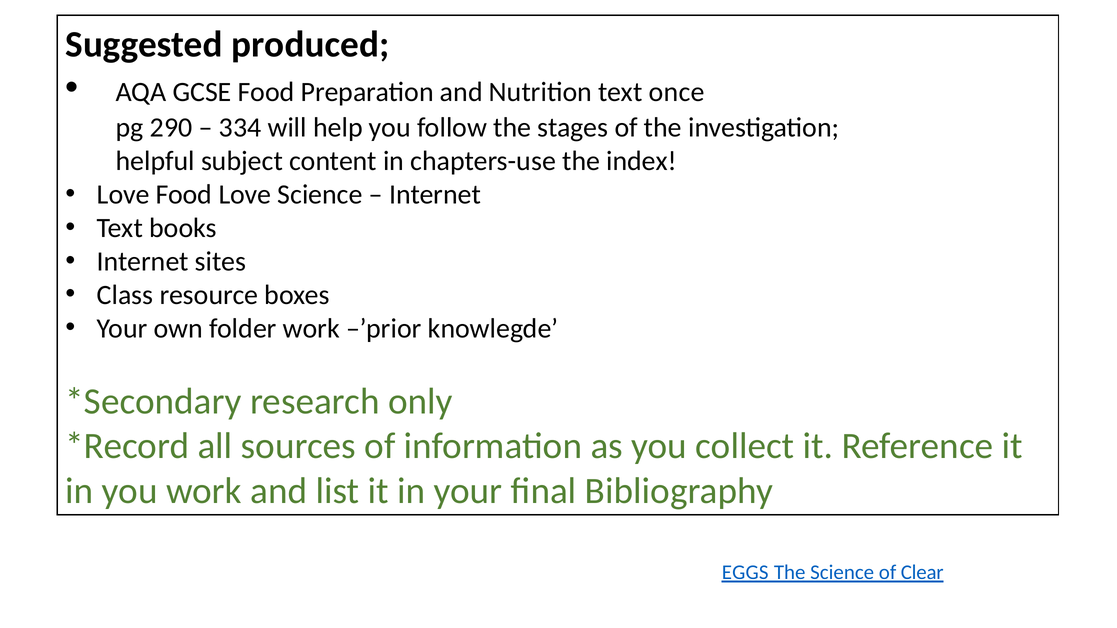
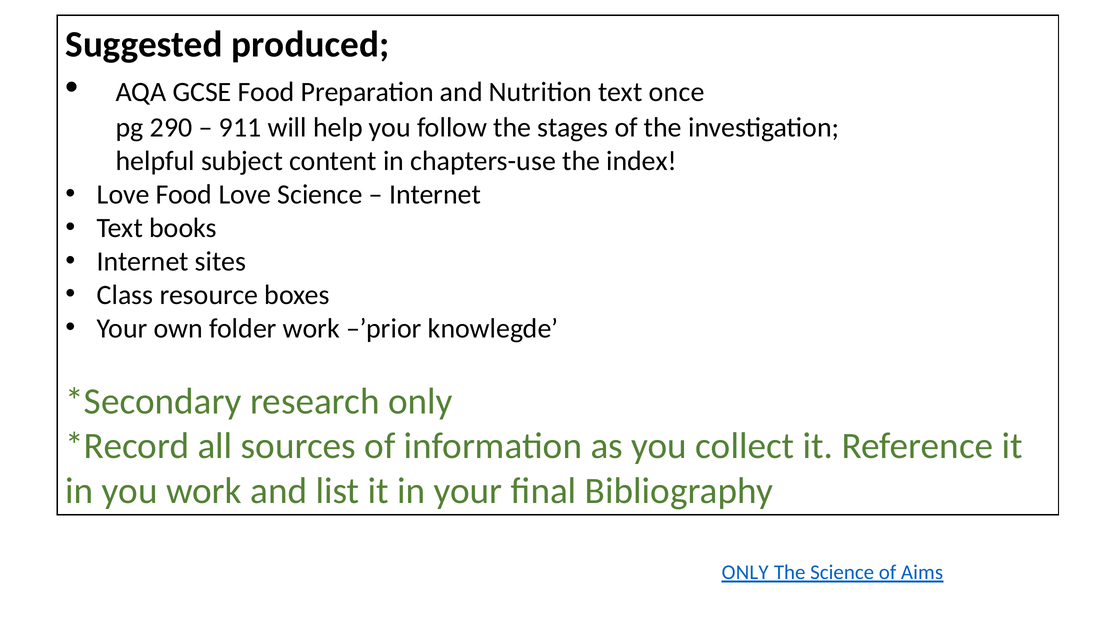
334: 334 -> 911 (240, 127)
EGGS: EGGS -> ONLY (745, 573)
Clear: Clear -> Aims (922, 573)
